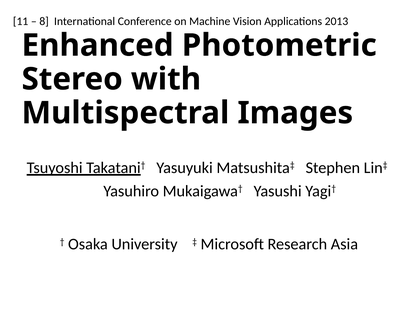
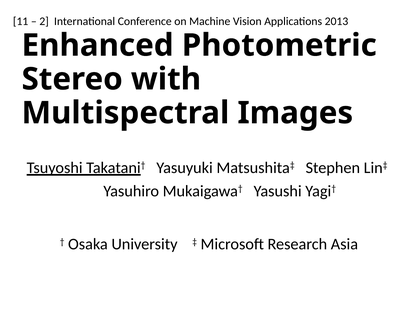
8: 8 -> 2 (44, 21)
